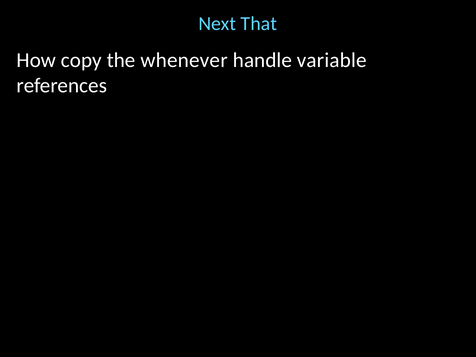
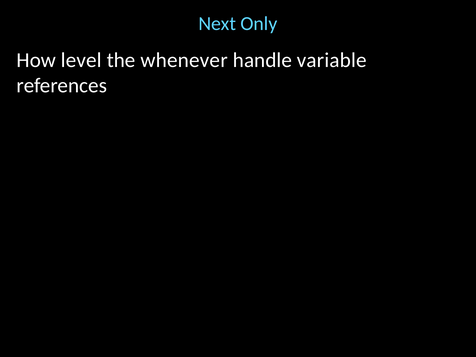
That: That -> Only (259, 24)
copy: copy -> level (81, 60)
